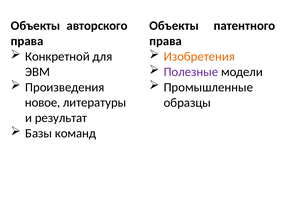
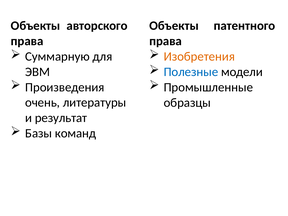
Конкретной: Конкретной -> Суммарную (57, 56)
Полезные colour: purple -> blue (191, 72)
новое: новое -> очень (43, 103)
